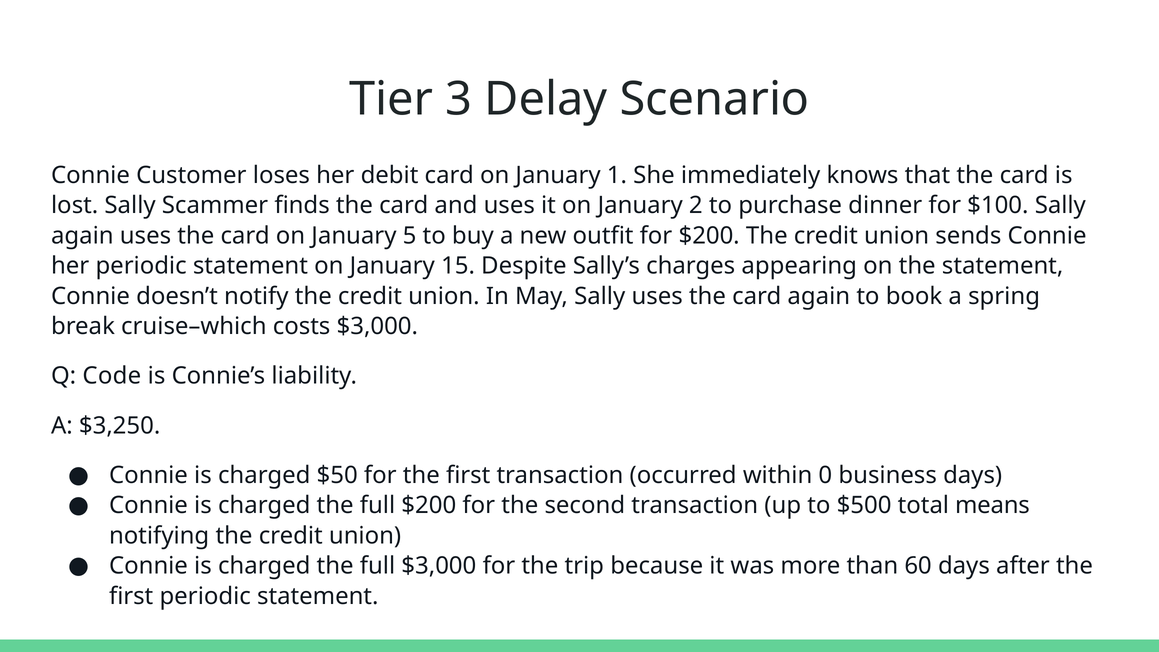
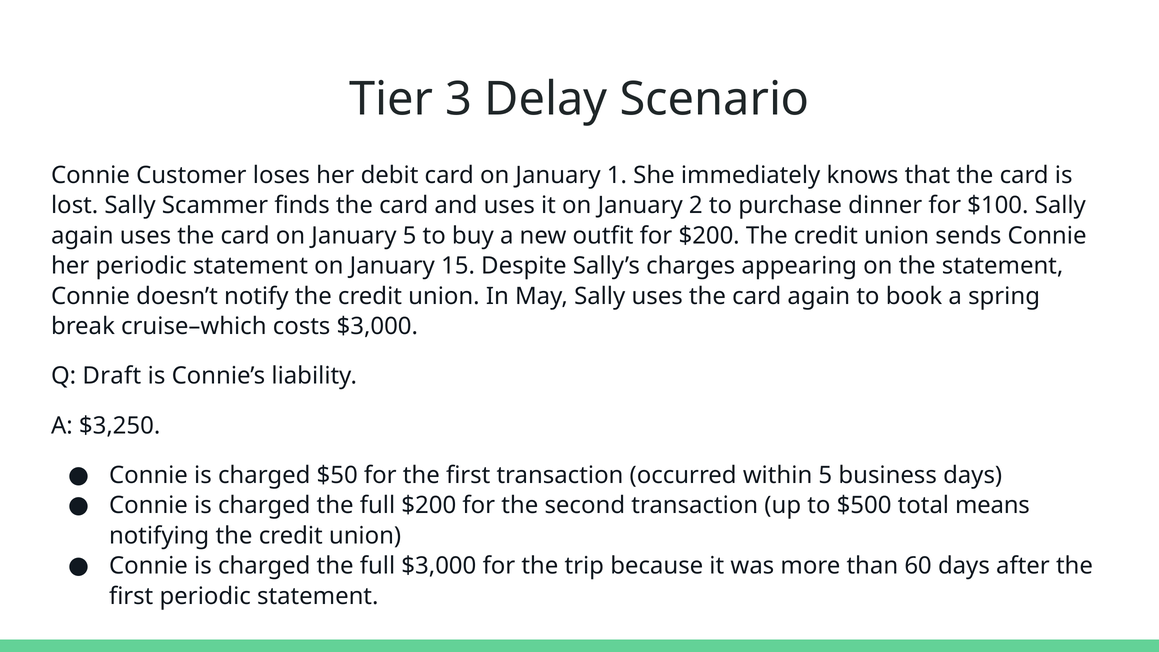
Code: Code -> Draft (112, 376)
within 0: 0 -> 5 (825, 475)
